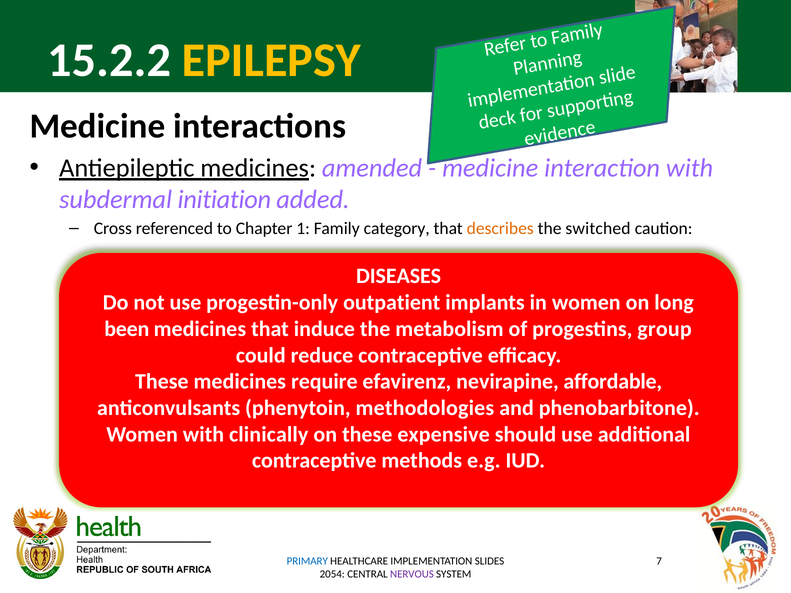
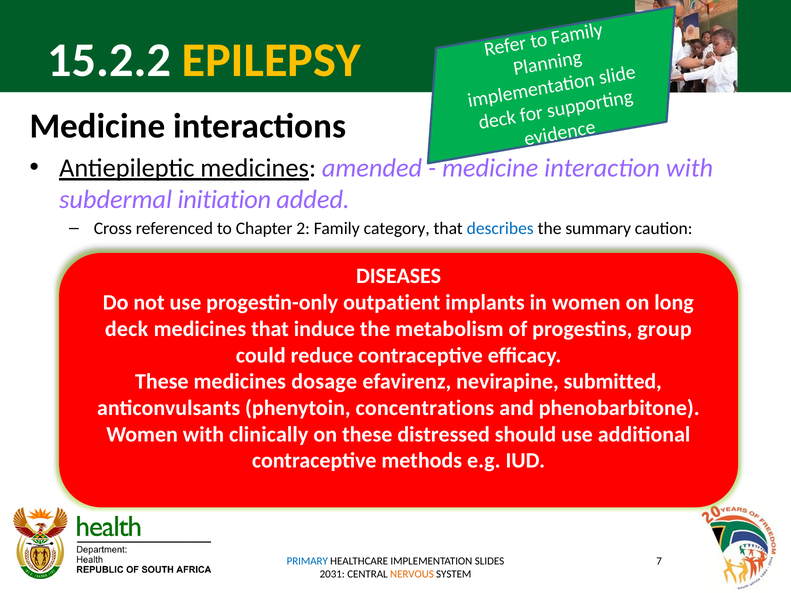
1: 1 -> 2 (303, 229)
describes colour: orange -> blue (500, 229)
switched: switched -> summary (598, 229)
been: been -> deck (127, 329)
require: require -> dosage (324, 382)
affordable: affordable -> submitted (613, 382)
methodologies: methodologies -> concentrations (425, 408)
expensive: expensive -> distressed (444, 435)
2054: 2054 -> 2031 (332, 574)
NERVOUS colour: purple -> orange (412, 574)
